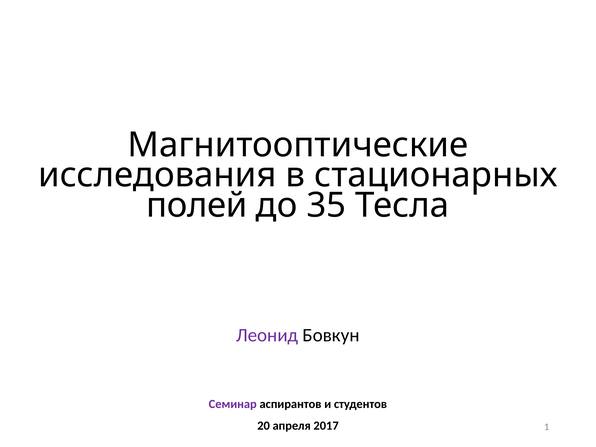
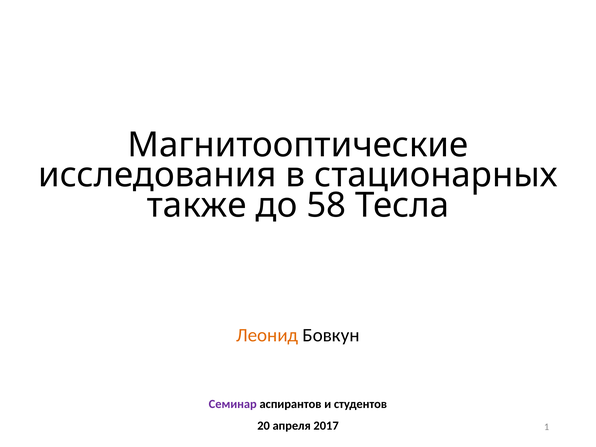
полей: полей -> также (197, 205)
35: 35 -> 58 (326, 205)
Леонид colour: purple -> orange (267, 335)
